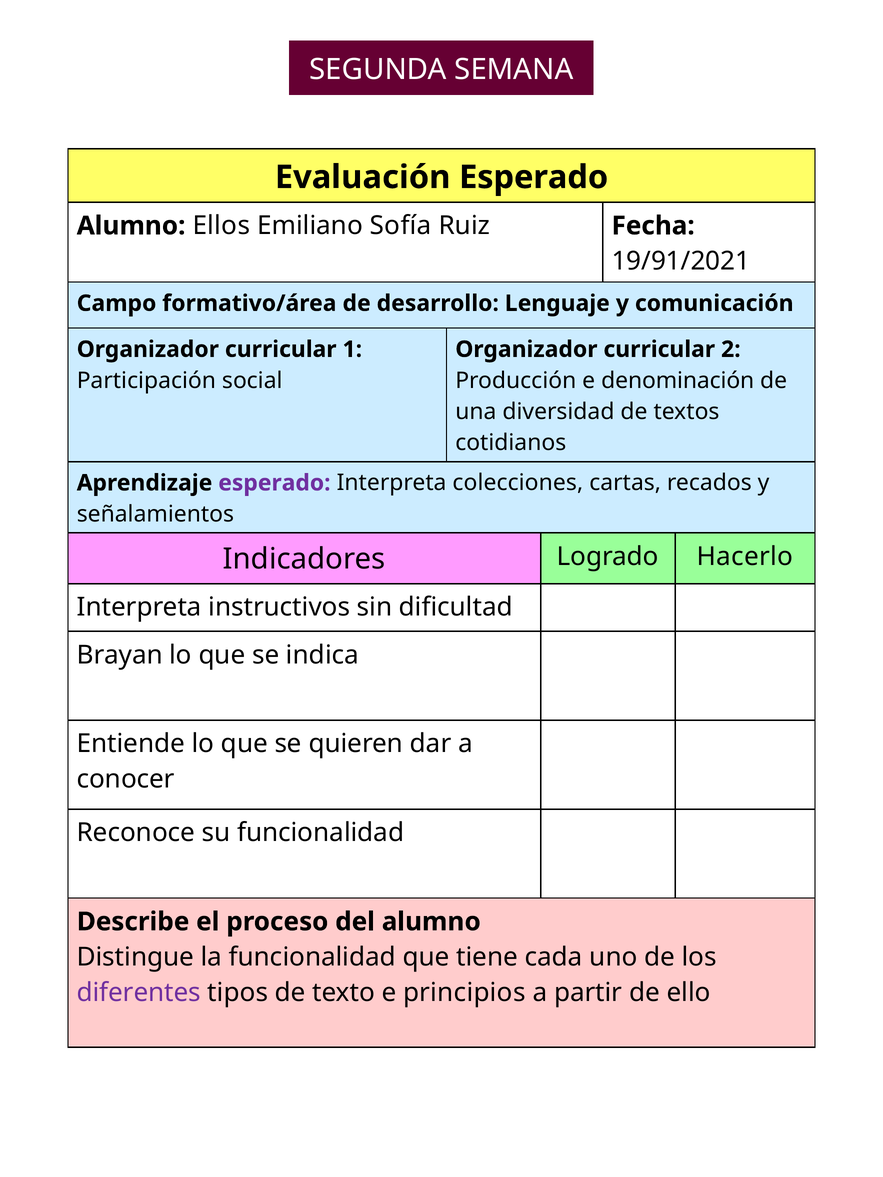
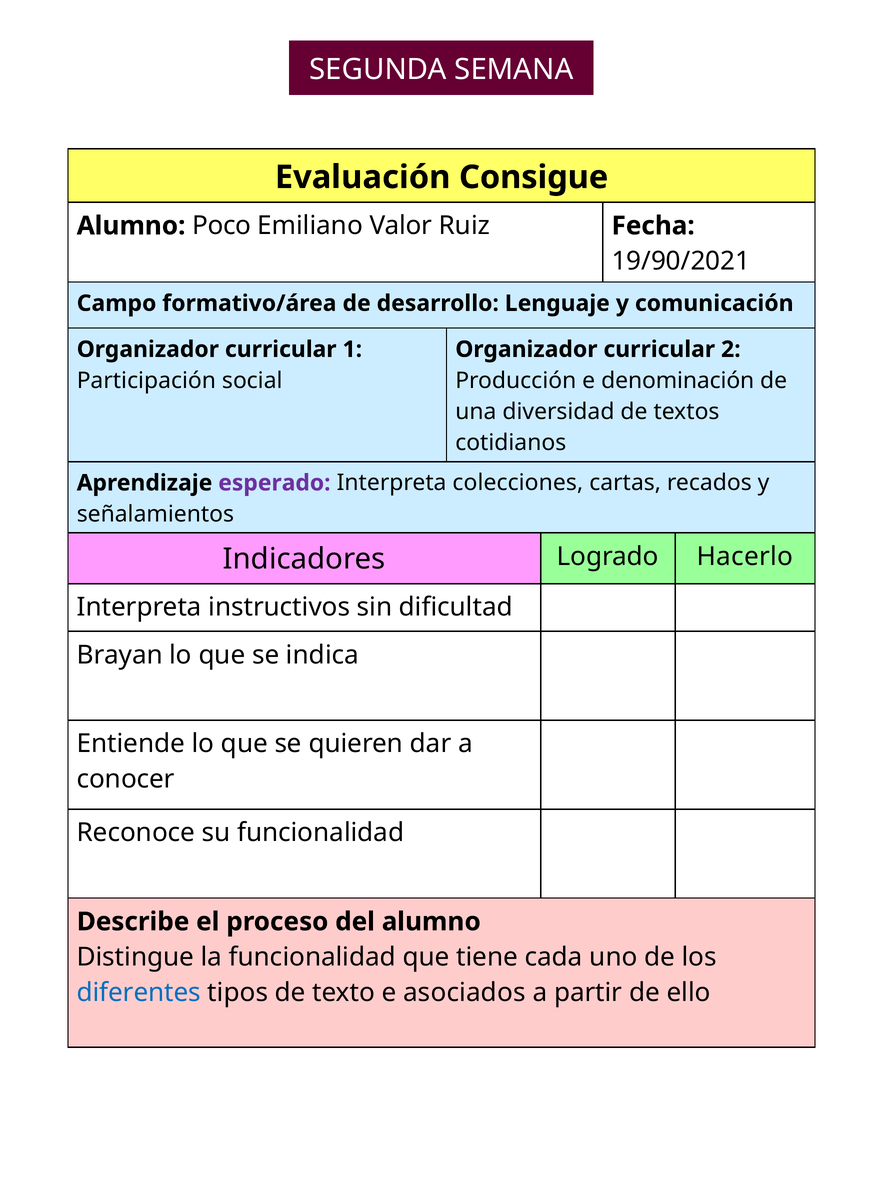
Evaluación Esperado: Esperado -> Consigue (534, 177)
Ellos: Ellos -> Poco (222, 226)
Sofía: Sofía -> Valor (401, 226)
19/91/2021: 19/91/2021 -> 19/90/2021 (681, 261)
diferentes colour: purple -> blue (139, 993)
principios: principios -> asociados (464, 993)
